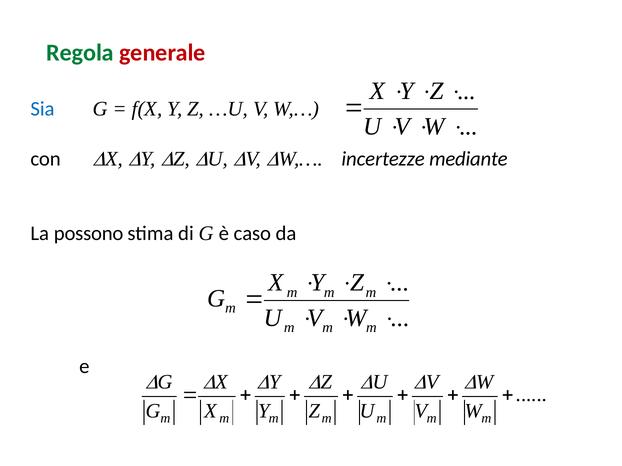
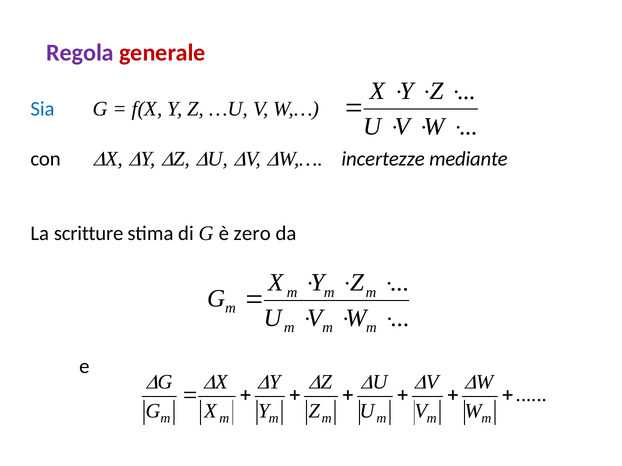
Regola colour: green -> purple (80, 53)
possono: possono -> scritture (89, 234)
caso: caso -> zero (252, 234)
